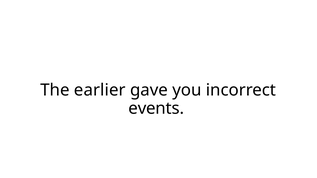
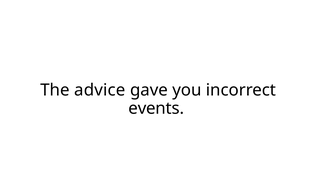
earlier: earlier -> advice (100, 90)
